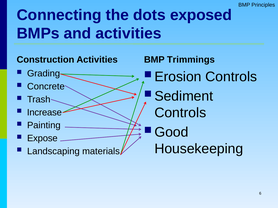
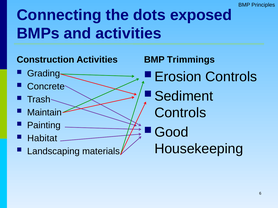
Increase: Increase -> Maintain (44, 113)
Expose: Expose -> Habitat (42, 139)
